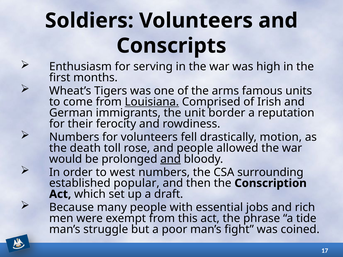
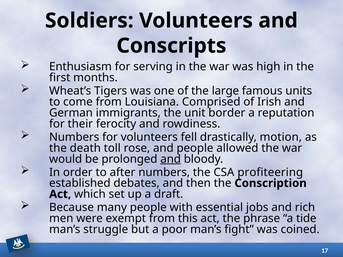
arms: arms -> large (225, 91)
Louisiana underline: present -> none (152, 102)
west: west -> after (123, 172)
surrounding: surrounding -> profiteering (270, 172)
popular: popular -> debates (137, 183)
